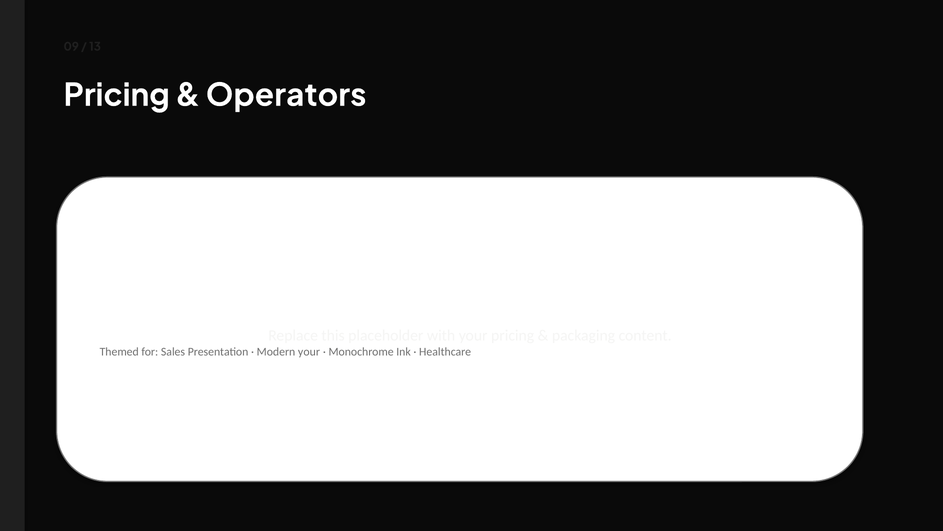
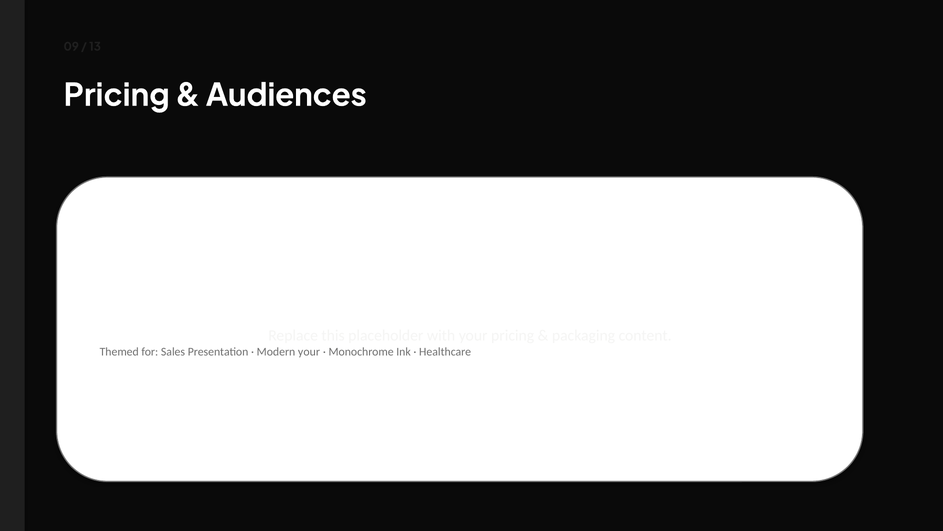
Operators: Operators -> Audiences (286, 95)
